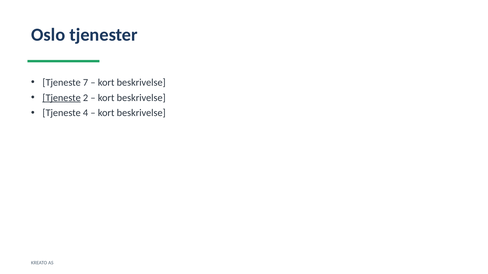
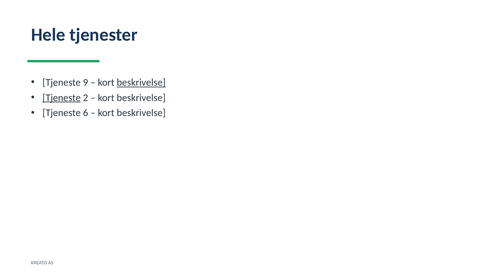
Oslo: Oslo -> Hele (48, 35)
7: 7 -> 9 (86, 83)
beskrivelse underline: none -> present (141, 83)
4: 4 -> 6 (86, 113)
